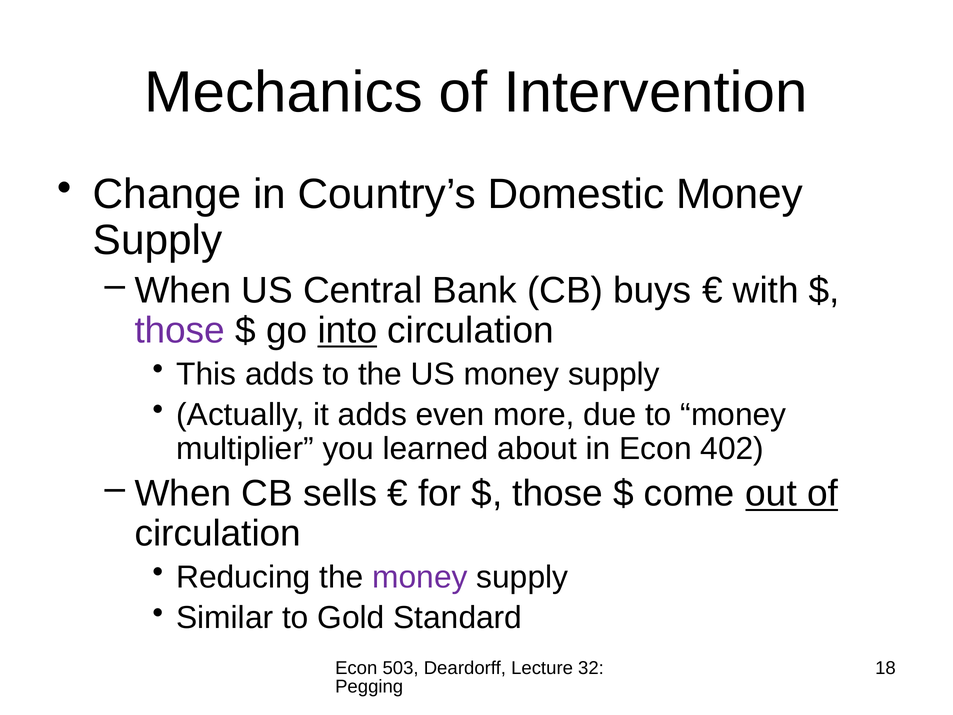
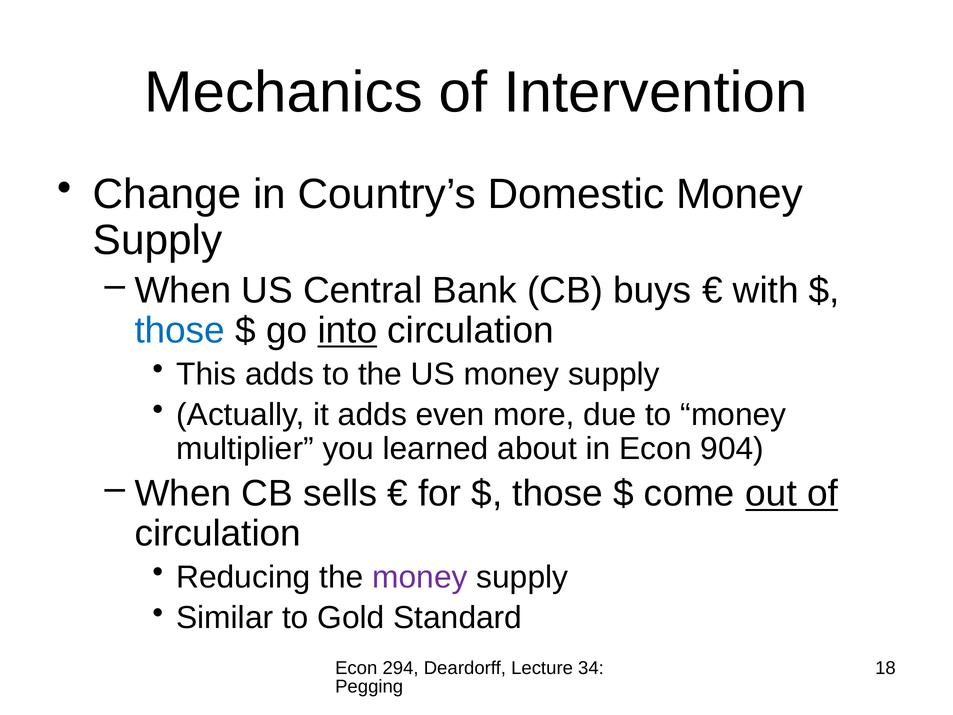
those colour: purple -> blue (180, 330)
402: 402 -> 904 (732, 449)
503: 503 -> 294 (401, 668)
32: 32 -> 34 (591, 668)
